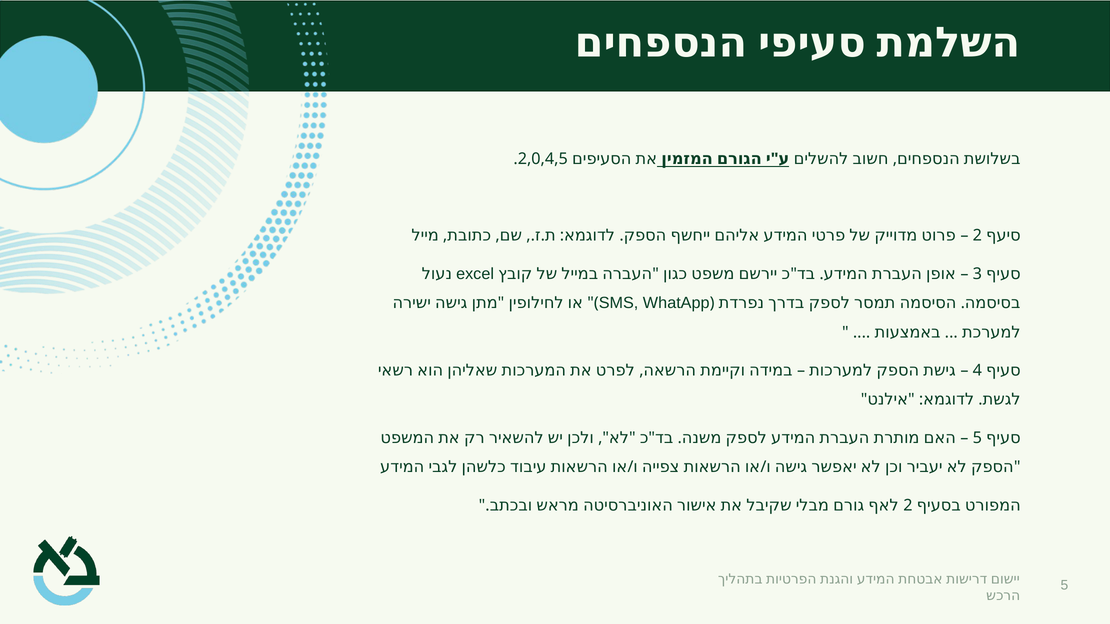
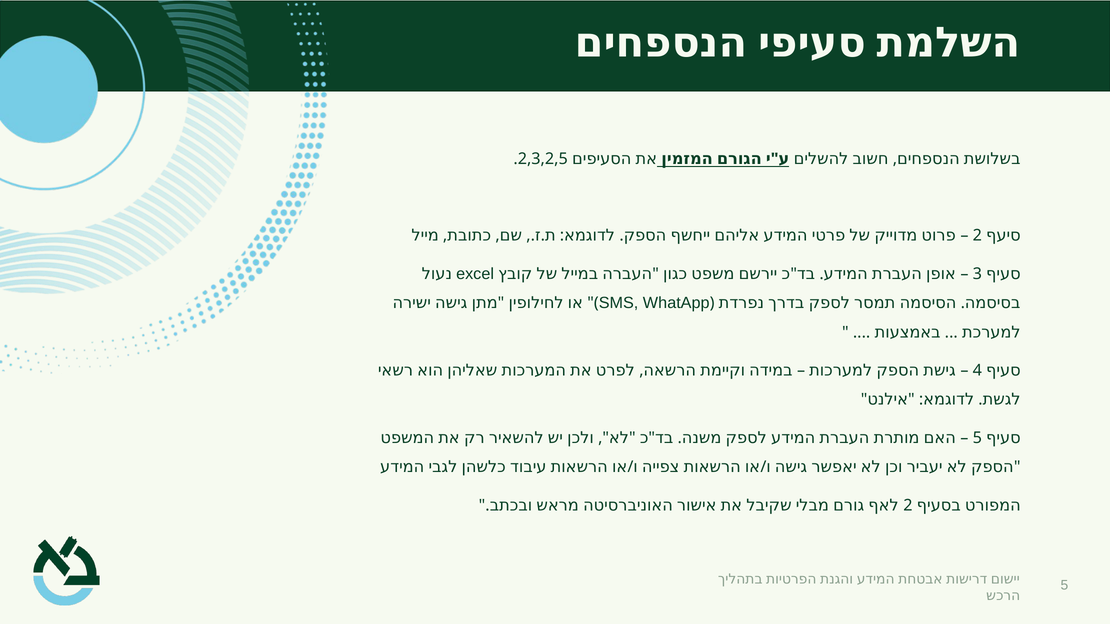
2,0,4,5: 2,0,4,5 -> 2,3,2,5 (543, 159)
